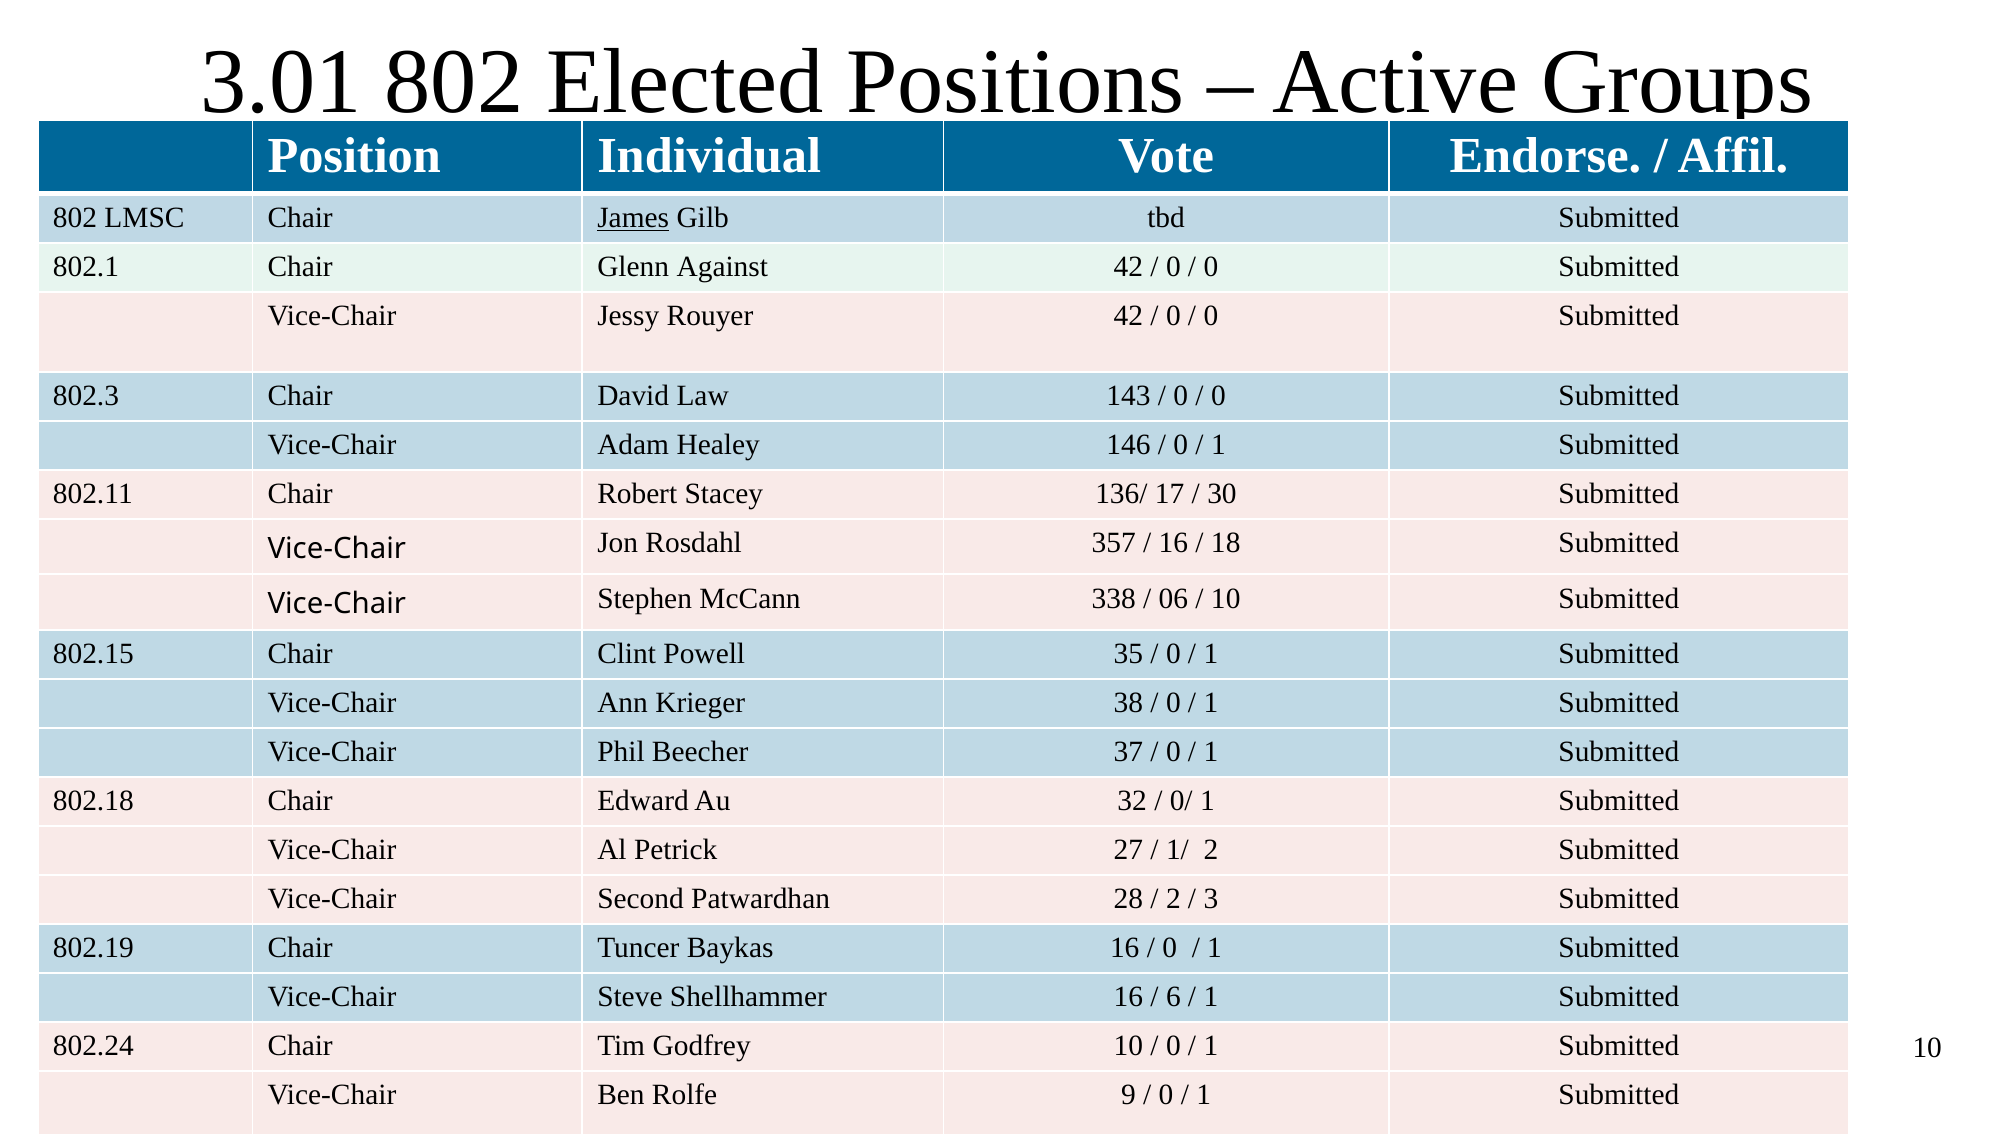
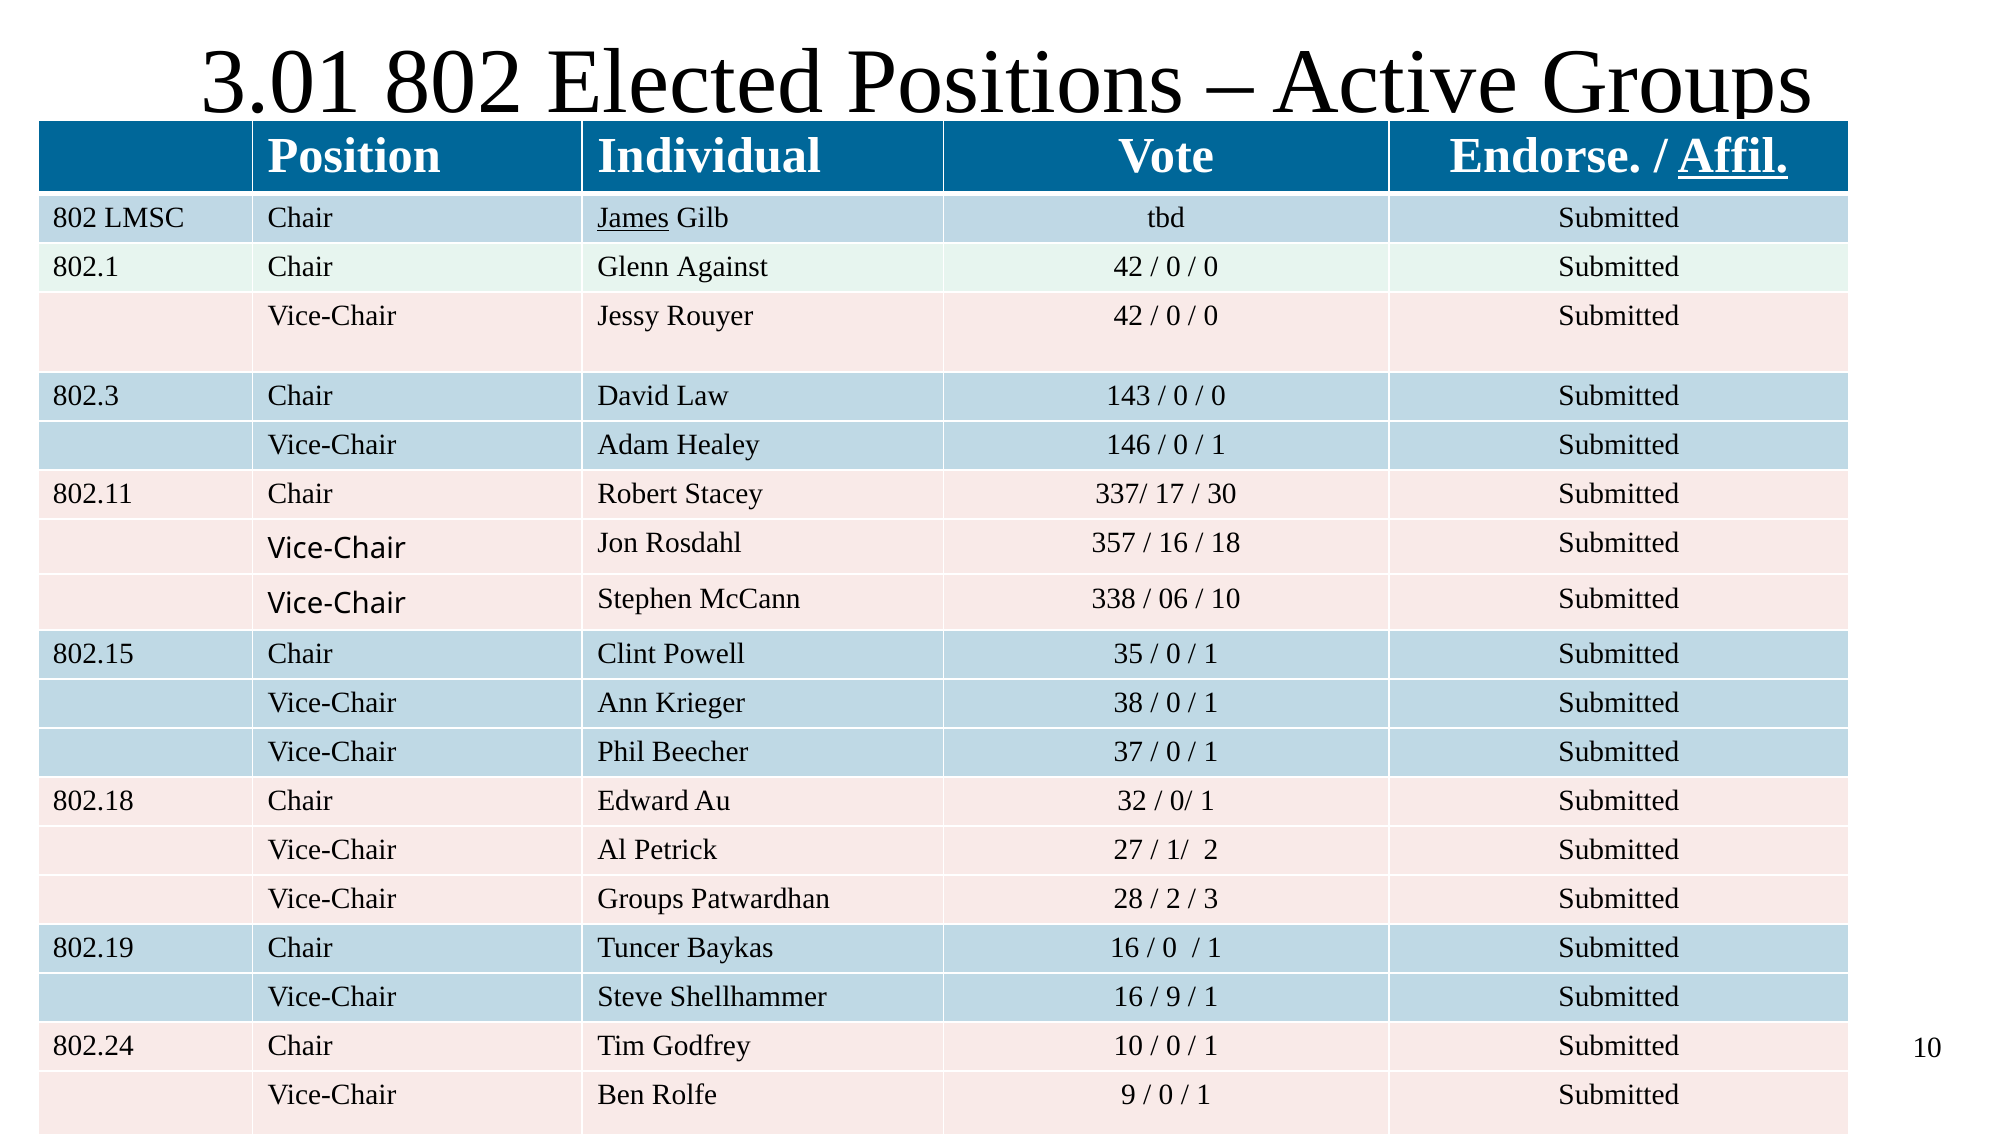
Affil underline: none -> present (1733, 156)
136/: 136/ -> 337/ (1121, 494)
Vice-Chair Second: Second -> Groups (641, 899)
6: 6 -> 9 (1173, 997)
